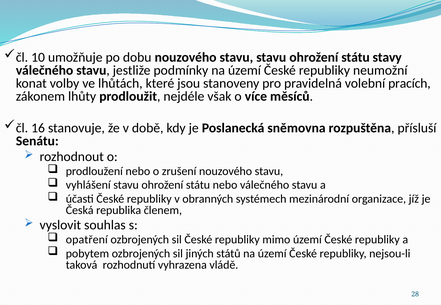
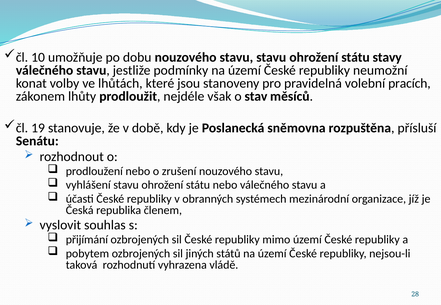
více: více -> stav (256, 97)
16: 16 -> 19 (38, 128)
opatření: opatření -> přijímání (87, 240)
